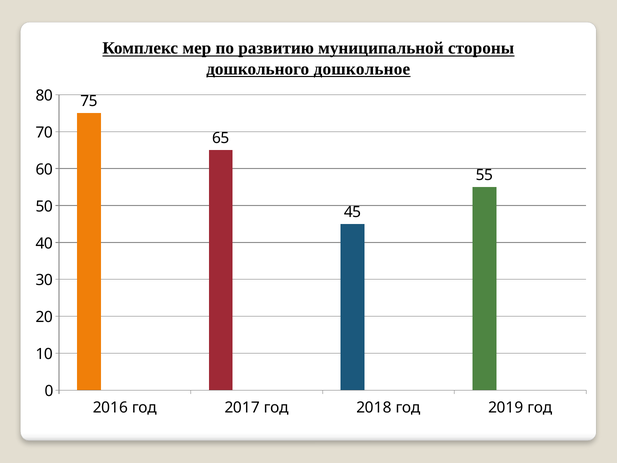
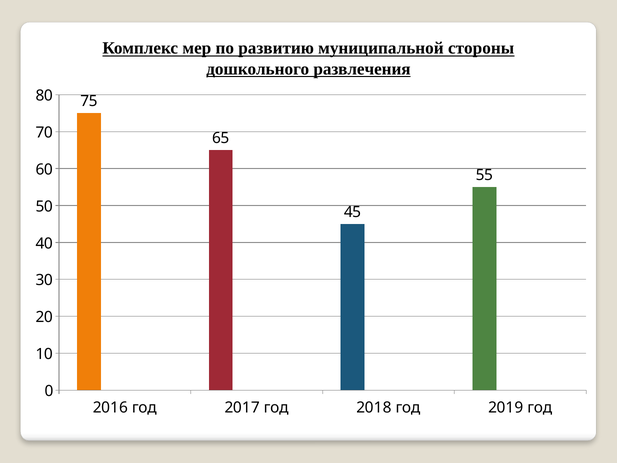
дошкольное: дошкольное -> развлечения (362, 69)
